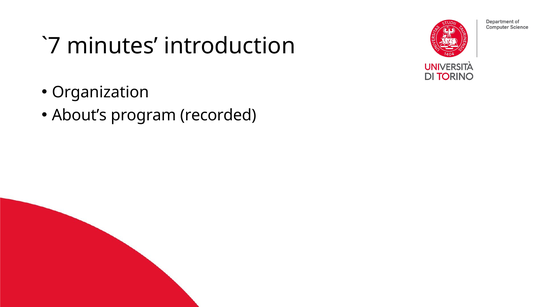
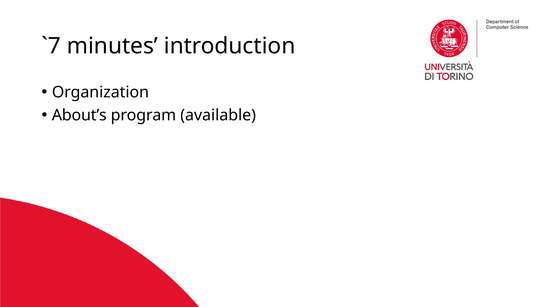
recorded: recorded -> available (218, 115)
